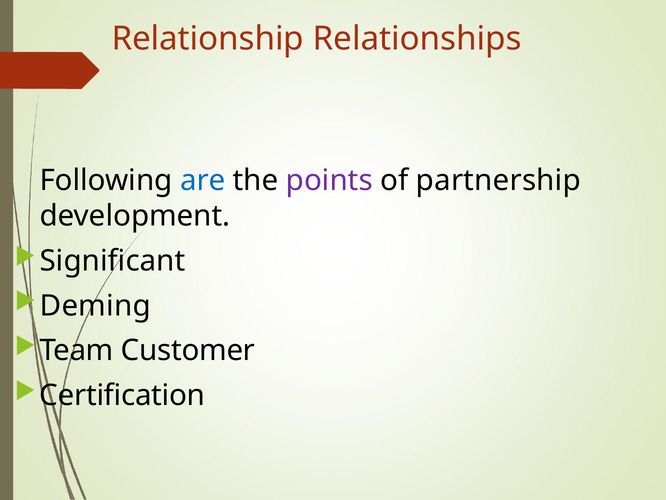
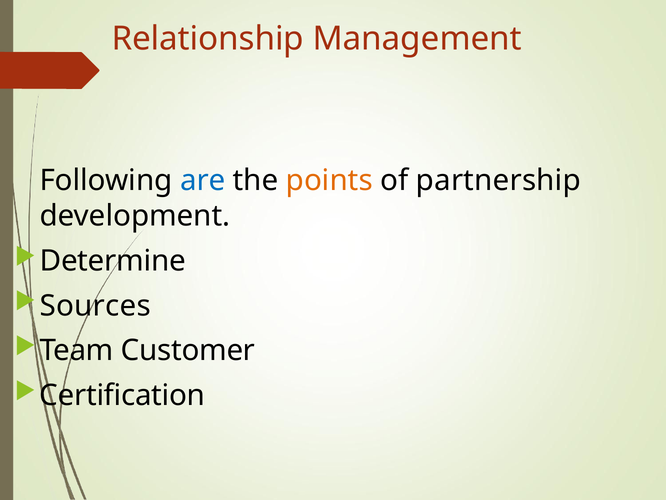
Relationships: Relationships -> Management (417, 38)
points colour: purple -> orange (329, 180)
Significant: Significant -> Determine (113, 261)
Deming: Deming -> Sources (95, 305)
